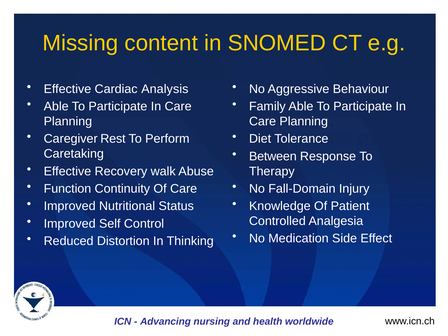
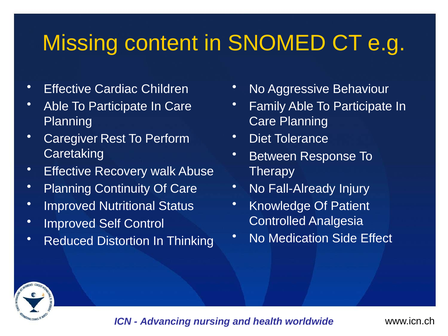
Analysis: Analysis -> Children (165, 89)
Function: Function -> Planning (68, 189)
Fall-Domain: Fall-Domain -> Fall-Already (302, 189)
